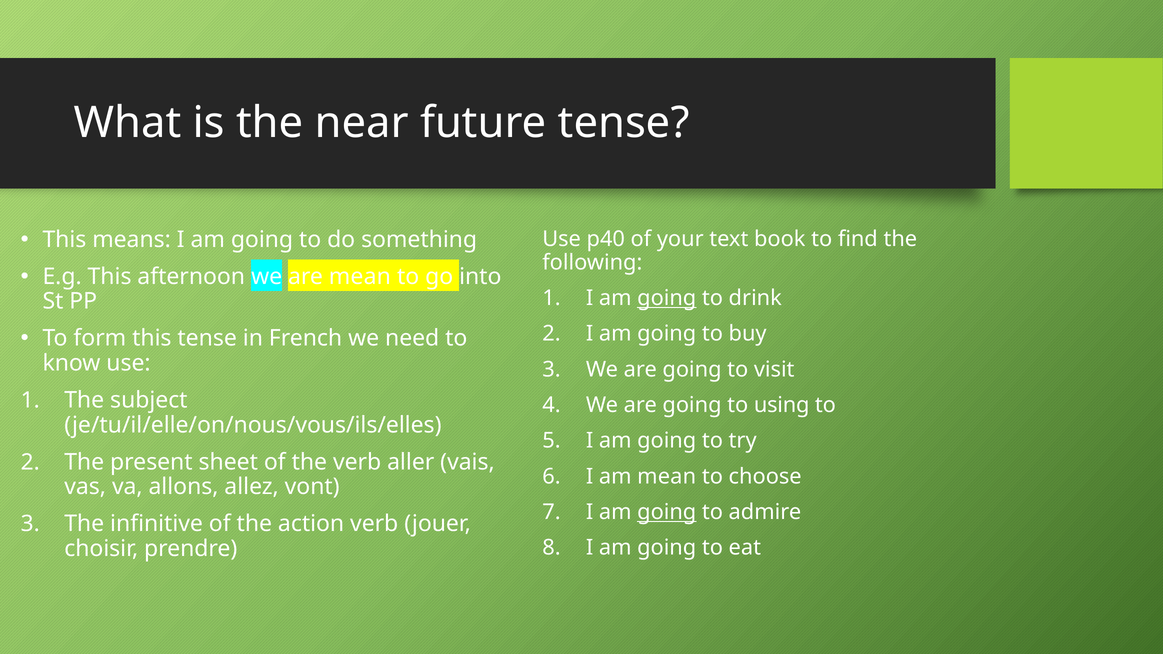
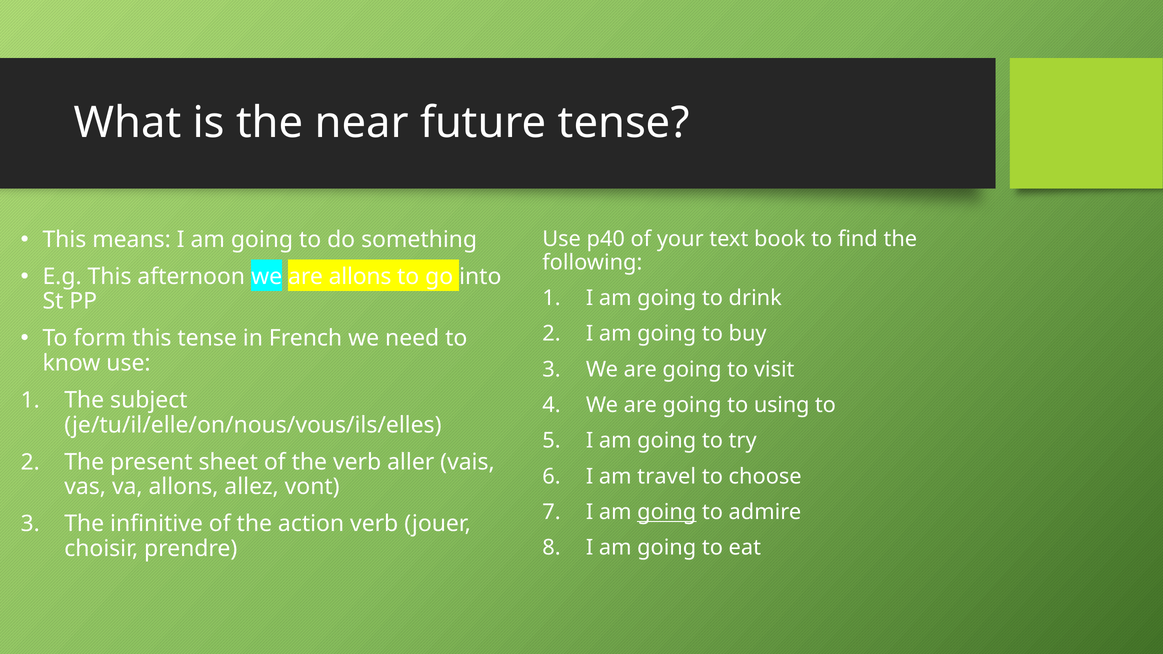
are mean: mean -> allons (360, 277)
going underline: present -> none (667, 298)
am mean: mean -> travel (667, 477)
